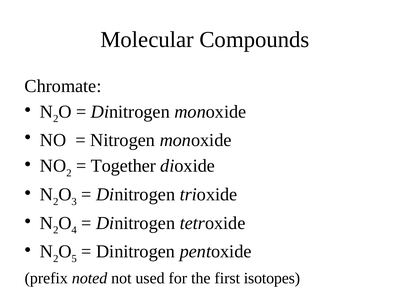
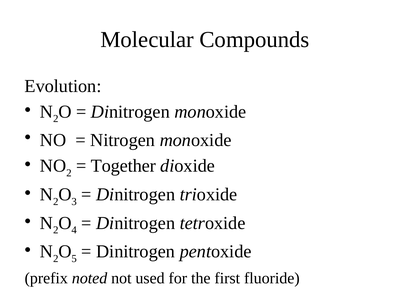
Chromate: Chromate -> Evolution (63, 86)
isotopes: isotopes -> fluoride (272, 278)
